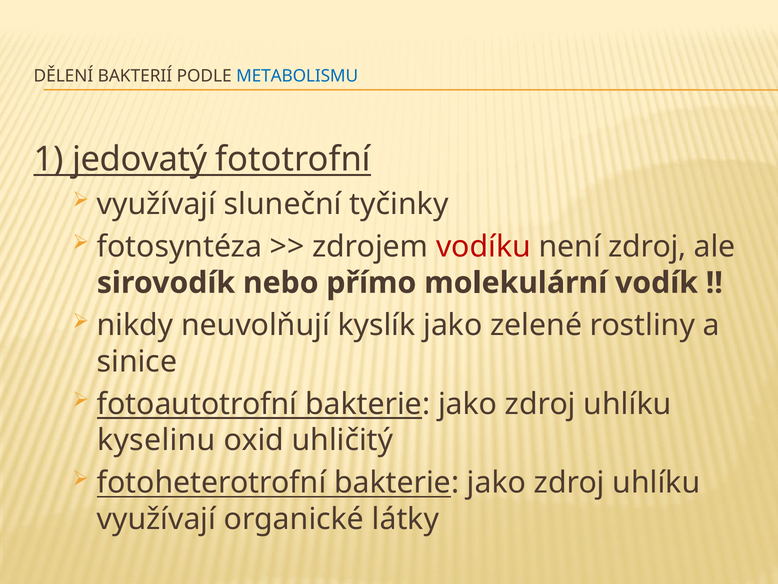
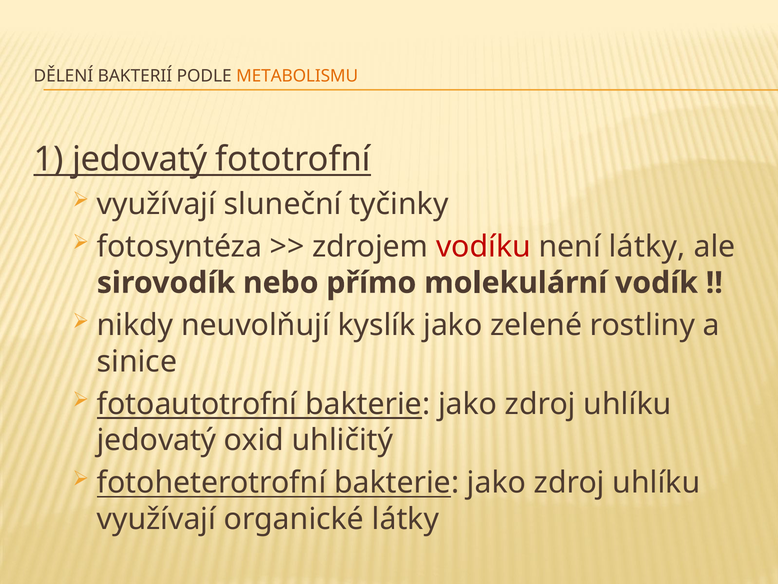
METABOLISMU colour: blue -> orange (297, 76)
není zdroj: zdroj -> látky (647, 246)
kyselinu: kyselinu -> jedovatý (157, 440)
